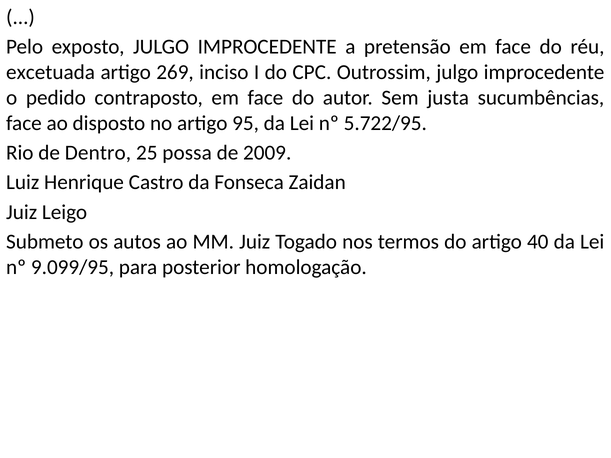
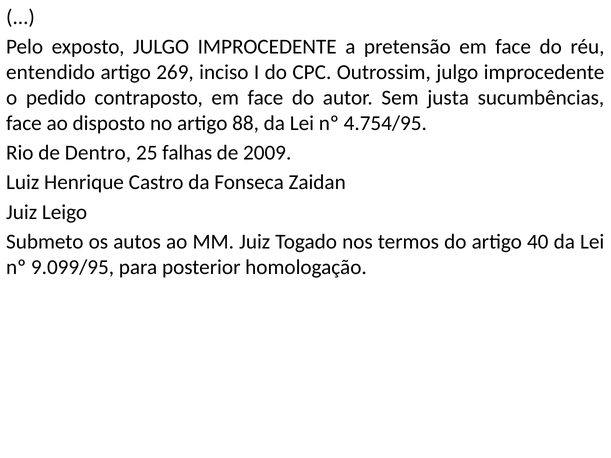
excetuada: excetuada -> entendido (51, 72)
95: 95 -> 88 (246, 123)
5.722/95: 5.722/95 -> 4.754/95 (385, 123)
possa: possa -> falhas (187, 153)
